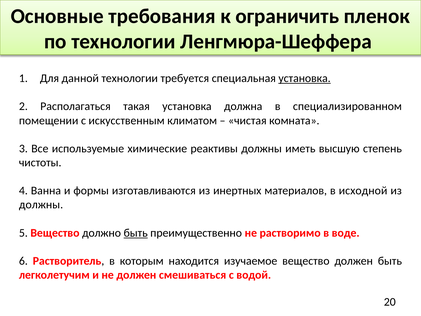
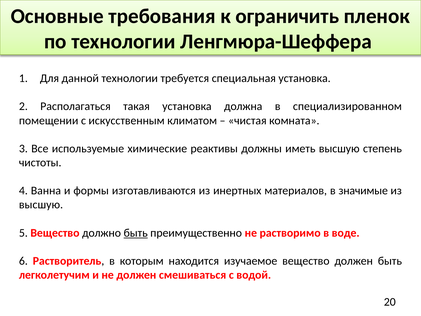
установка underline: present -> none (305, 78)
исходной: исходной -> значимые (363, 191)
должны: должны -> высшую (41, 205)
